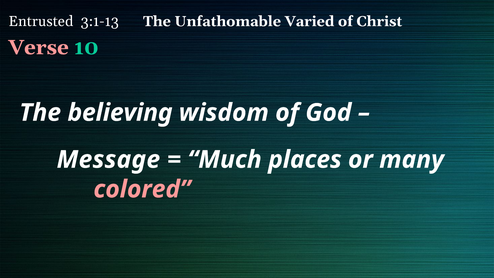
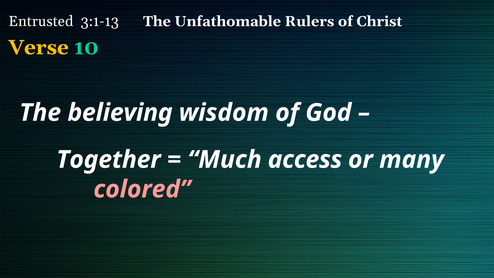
Varied: Varied -> Rulers (309, 21)
Verse colour: pink -> yellow (39, 47)
Message: Message -> Together (109, 160)
places: places -> access (305, 160)
